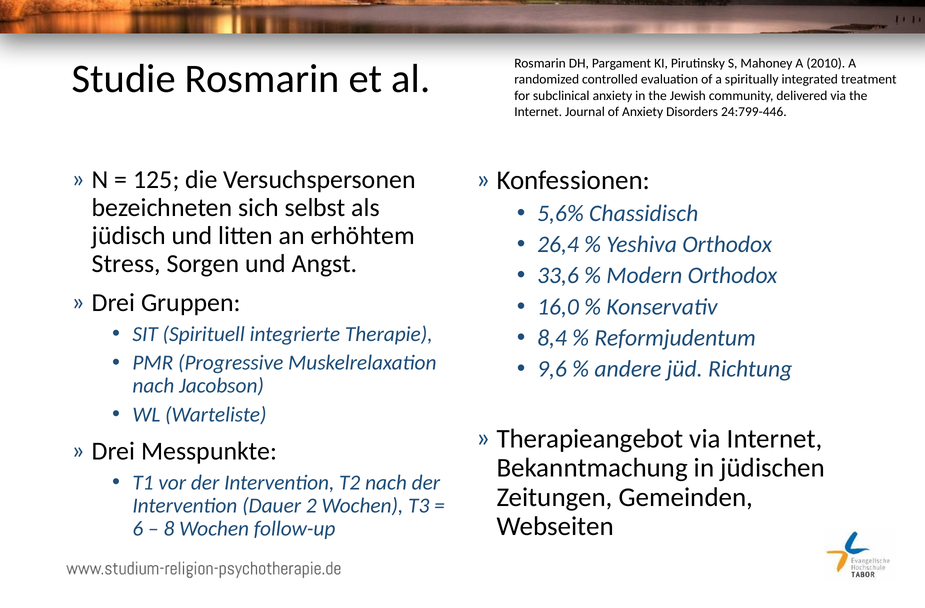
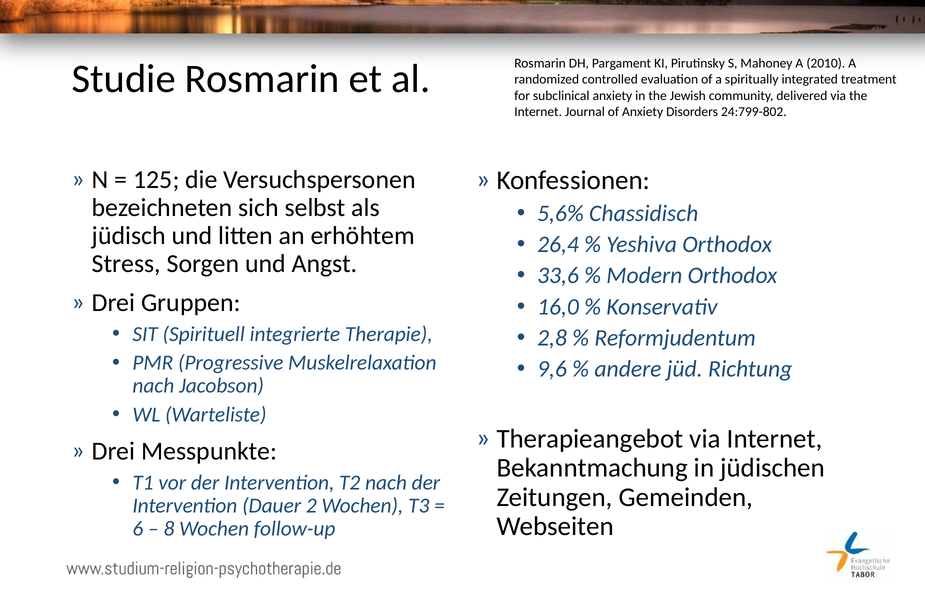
24:799-446: 24:799-446 -> 24:799-802 (754, 112)
8,4: 8,4 -> 2,8 (552, 338)
